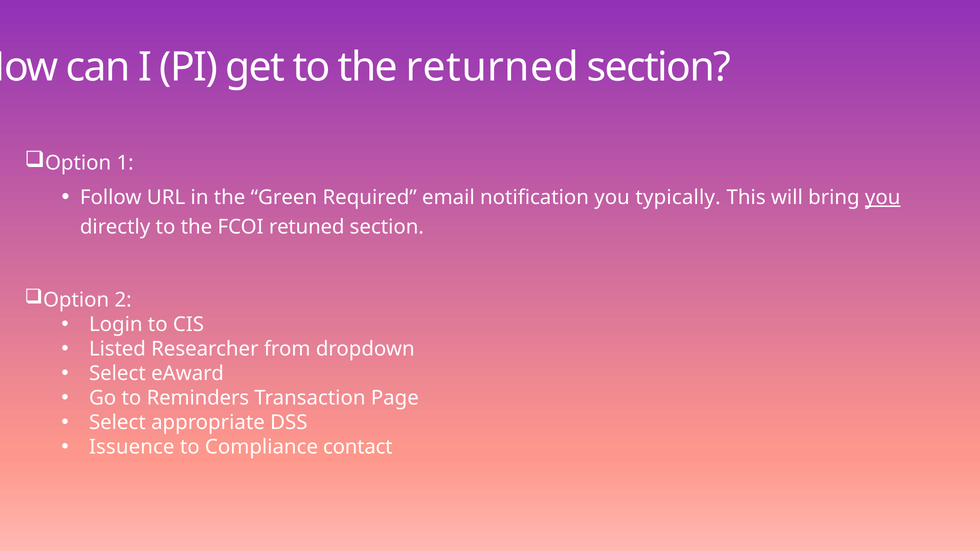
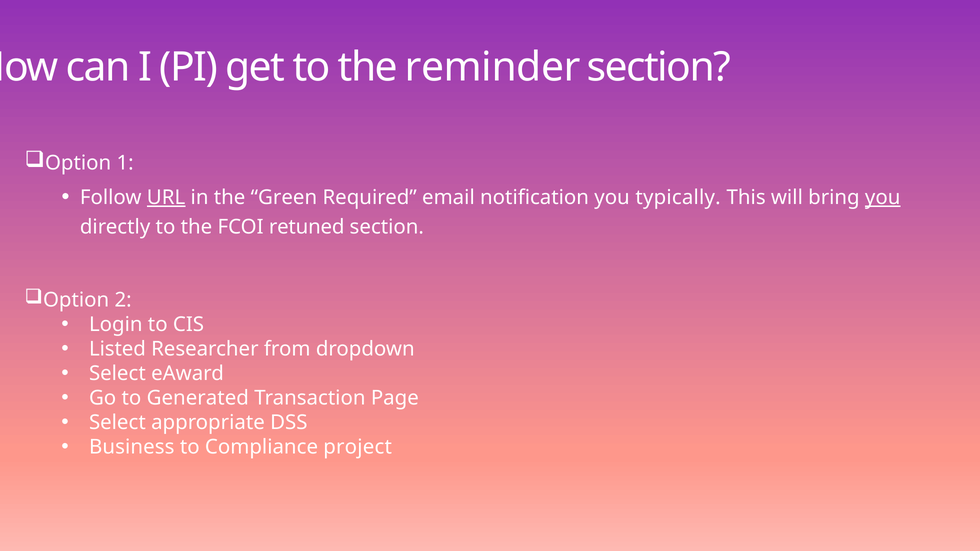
returned: returned -> reminder (493, 67)
URL underline: none -> present (166, 198)
Reminders: Reminders -> Generated (198, 398)
Issuence: Issuence -> Business (132, 447)
contact: contact -> project (358, 447)
